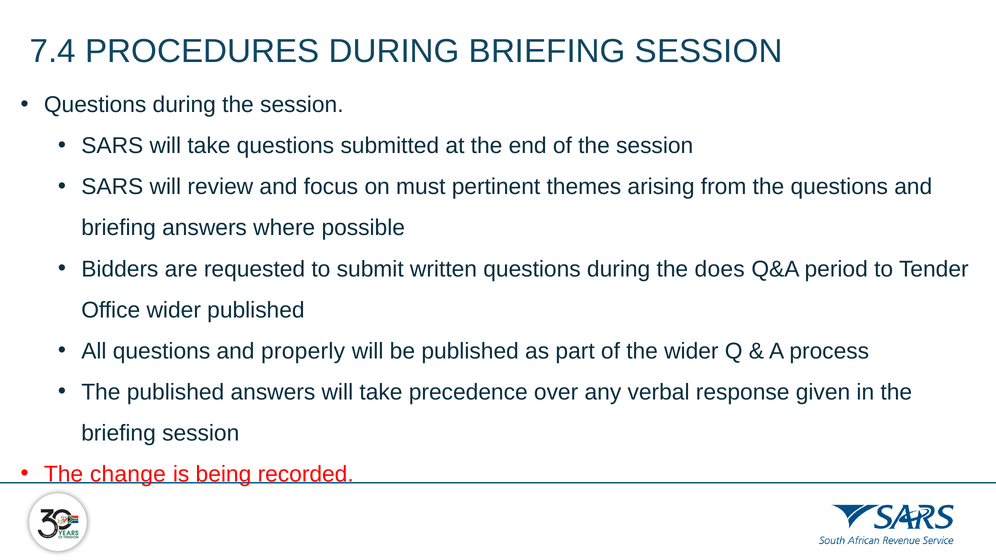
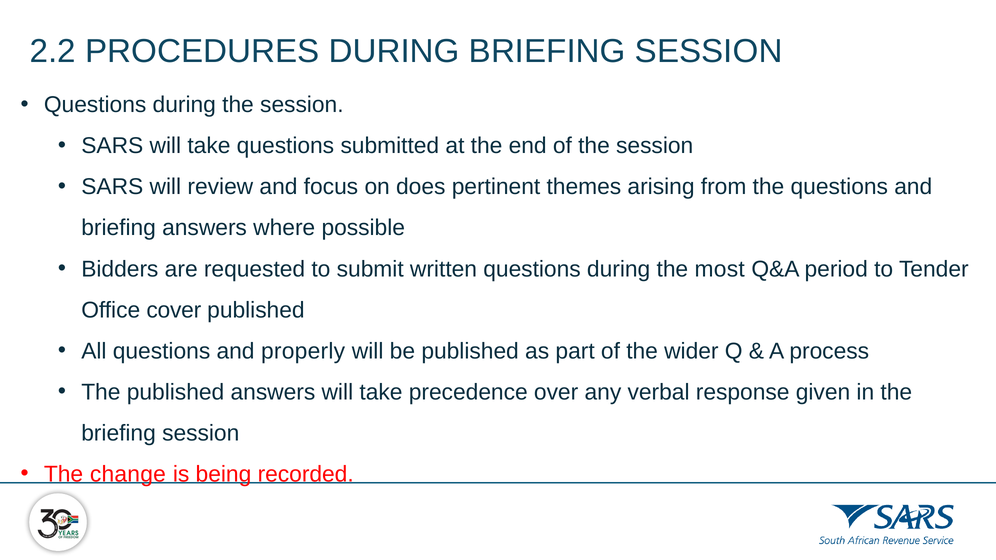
7.4: 7.4 -> 2.2 (53, 51)
must: must -> does (421, 187)
does: does -> most (720, 269)
Office wider: wider -> cover (174, 310)
